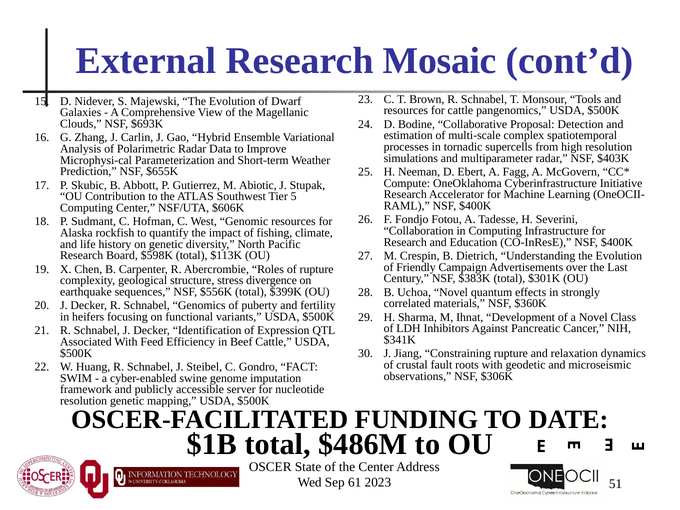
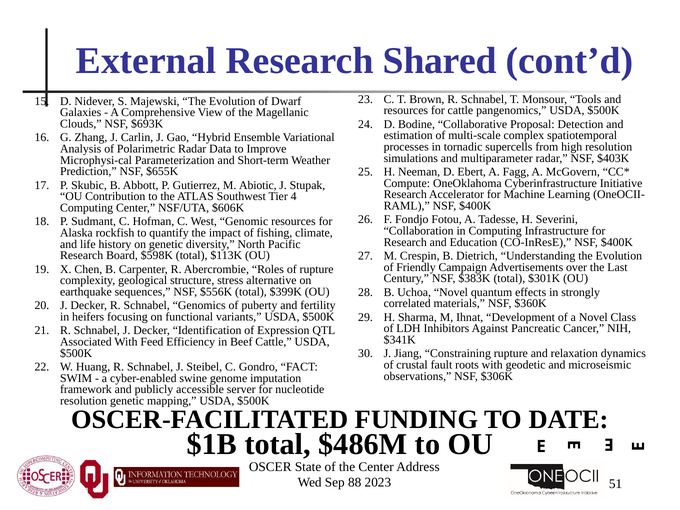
Mosaic: Mosaic -> Shared (440, 61)
5: 5 -> 4 (294, 197)
divergence: divergence -> alternative (271, 281)
61: 61 -> 88 (355, 483)
